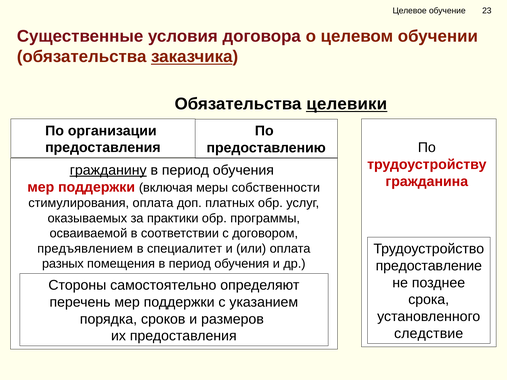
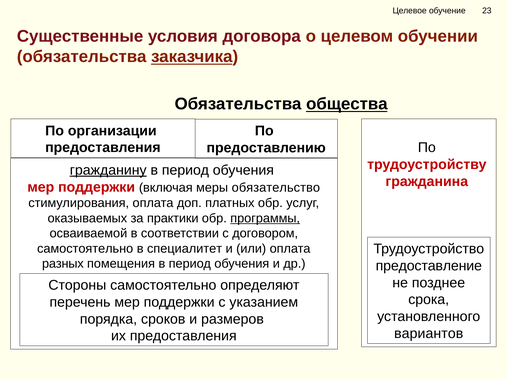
целевики: целевики -> общества (347, 104)
собственности: собственности -> обязательство (276, 188)
программы underline: none -> present (265, 218)
предъявлением: предъявлением -> самостоятельно (85, 249)
следствие: следствие -> вариантов (429, 334)
